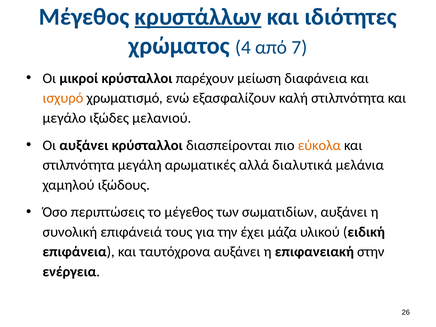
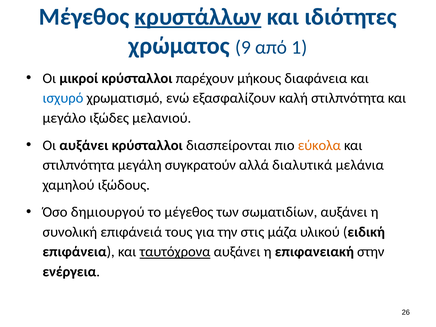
4: 4 -> 9 (243, 47)
7: 7 -> 1 (299, 47)
μείωση: μείωση -> μήκους (259, 78)
ισχυρό colour: orange -> blue (63, 98)
αρωματικές: αρωματικές -> συγκρατούν (200, 165)
περιπτώσεις: περιπτώσεις -> δημιουργού (108, 212)
έχει: έχει -> στις (252, 232)
ταυτόχρονα underline: none -> present (175, 252)
